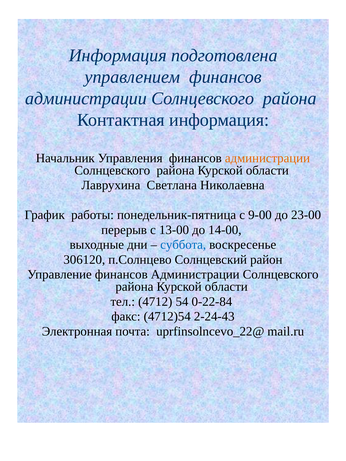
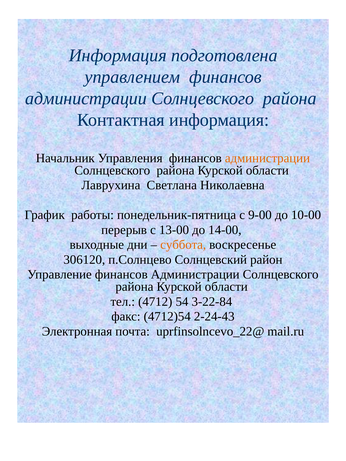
23-00: 23-00 -> 10-00 (306, 215)
суббота colour: blue -> orange (183, 245)
0-22-84: 0-22-84 -> 3-22-84 (212, 302)
